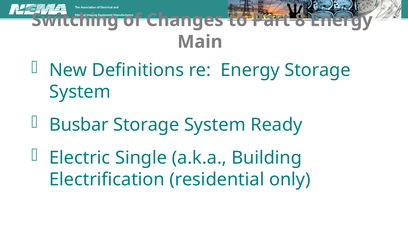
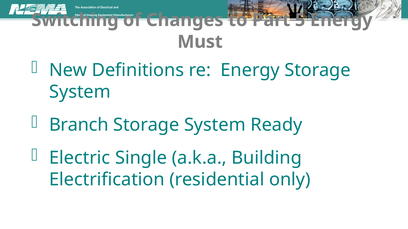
8: 8 -> 5 (300, 20)
Main: Main -> Must (200, 42)
Busbar: Busbar -> Branch (79, 125)
